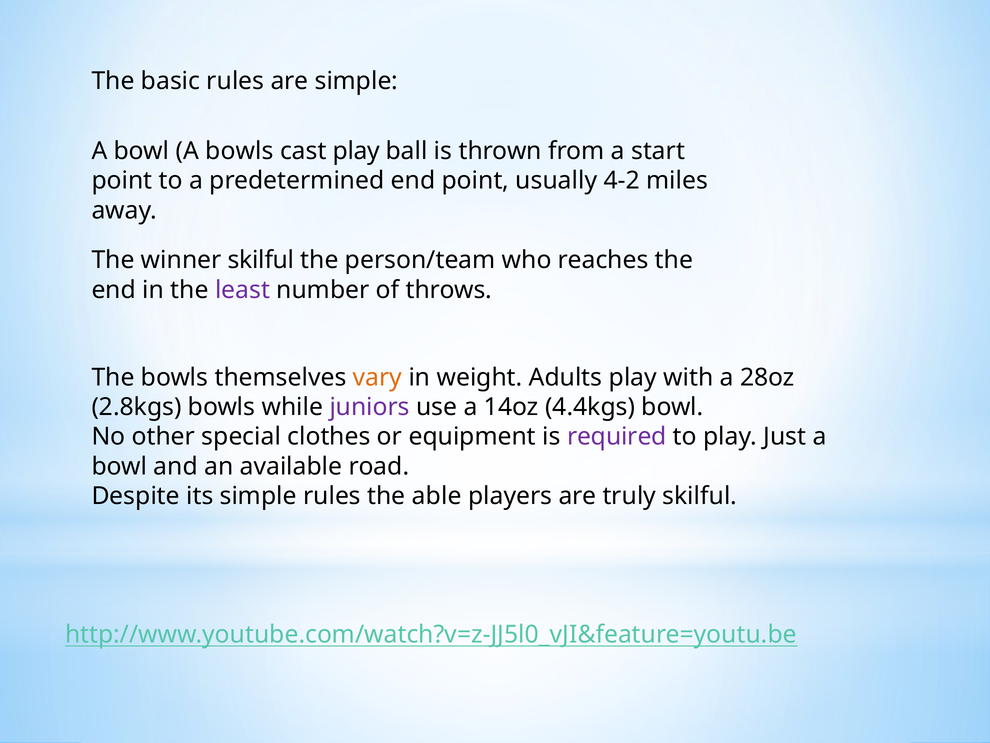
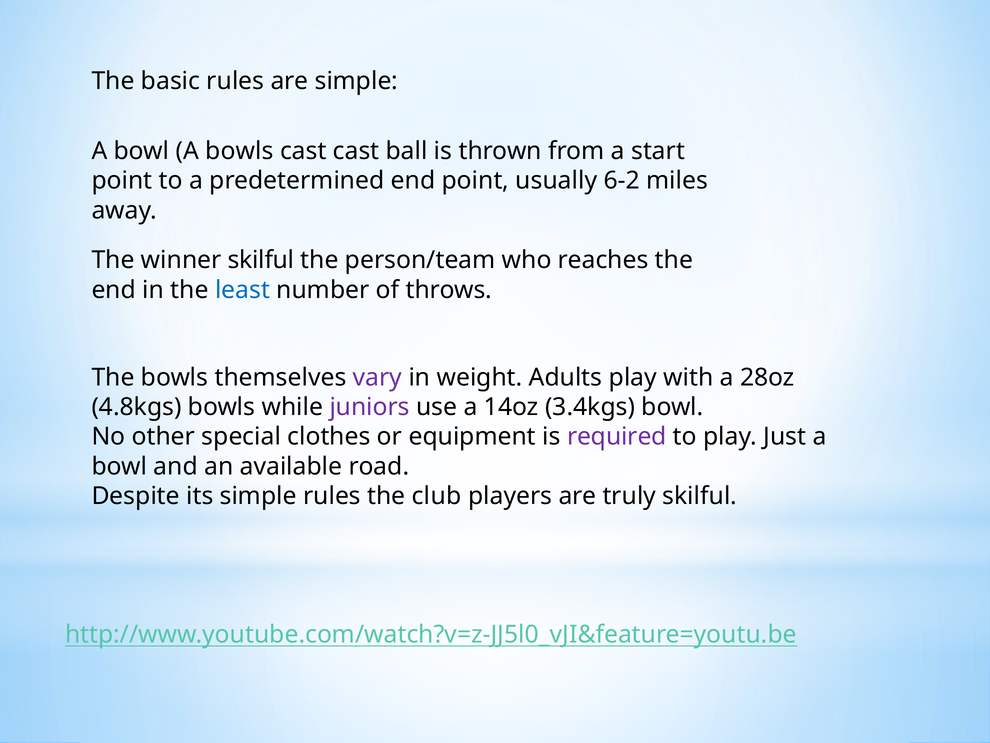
cast play: play -> cast (356, 151)
4-2: 4-2 -> 6-2 (622, 181)
least colour: purple -> blue (243, 290)
vary colour: orange -> purple (377, 377)
2.8kgs: 2.8kgs -> 4.8kgs (137, 407)
4.4kgs: 4.4kgs -> 3.4kgs (590, 407)
able: able -> club (437, 496)
